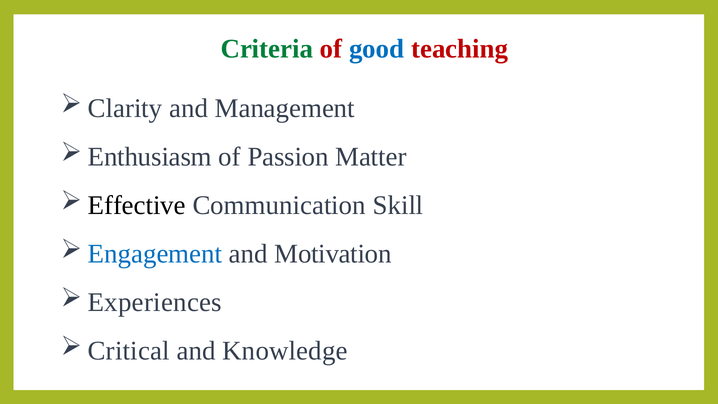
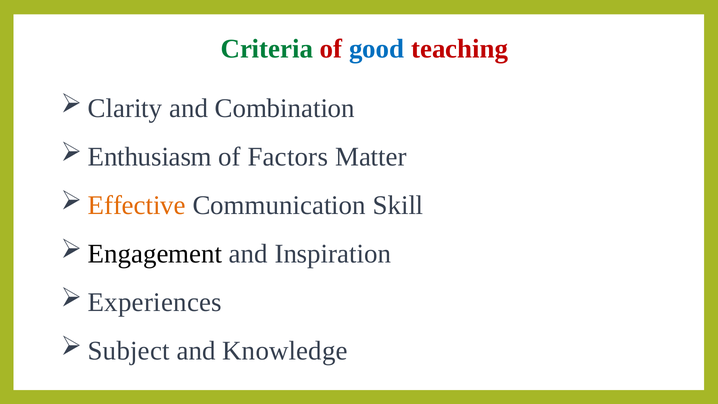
Management: Management -> Combination (285, 108)
Passion: Passion -> Factors (288, 157)
Effective colour: black -> orange (137, 205)
Engagement colour: blue -> black (155, 254)
Motivation: Motivation -> Inspiration (333, 254)
Critical: Critical -> Subject (129, 351)
